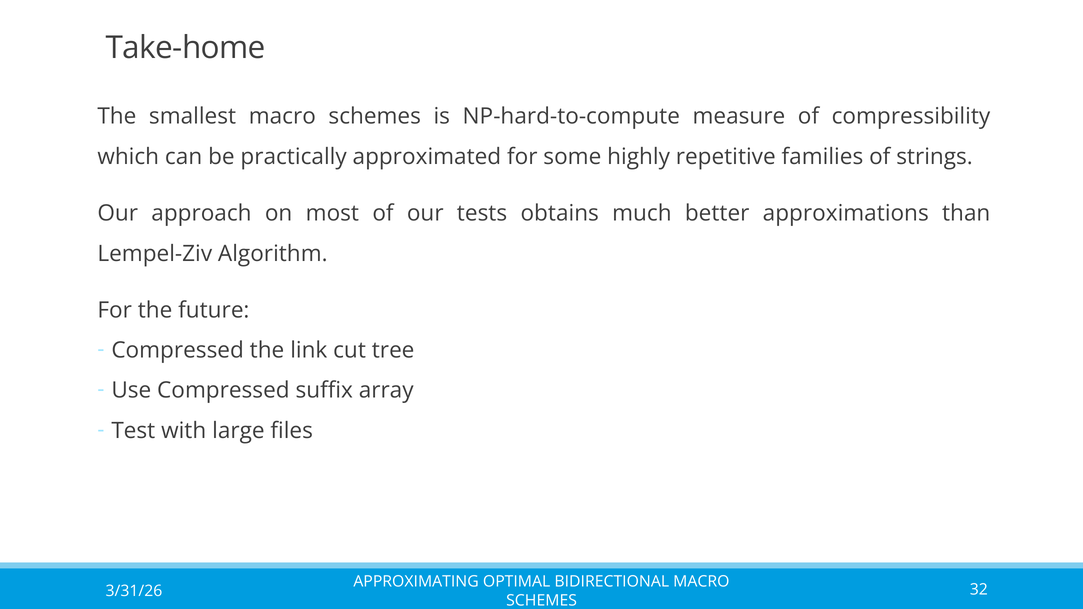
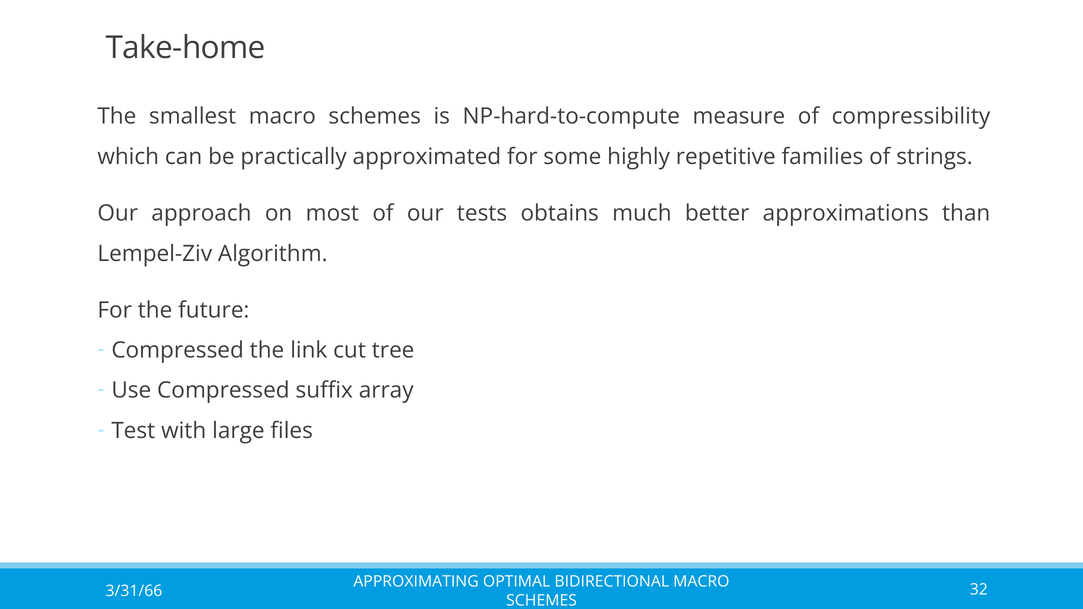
3/31/26: 3/31/26 -> 3/31/66 (134, 591)
